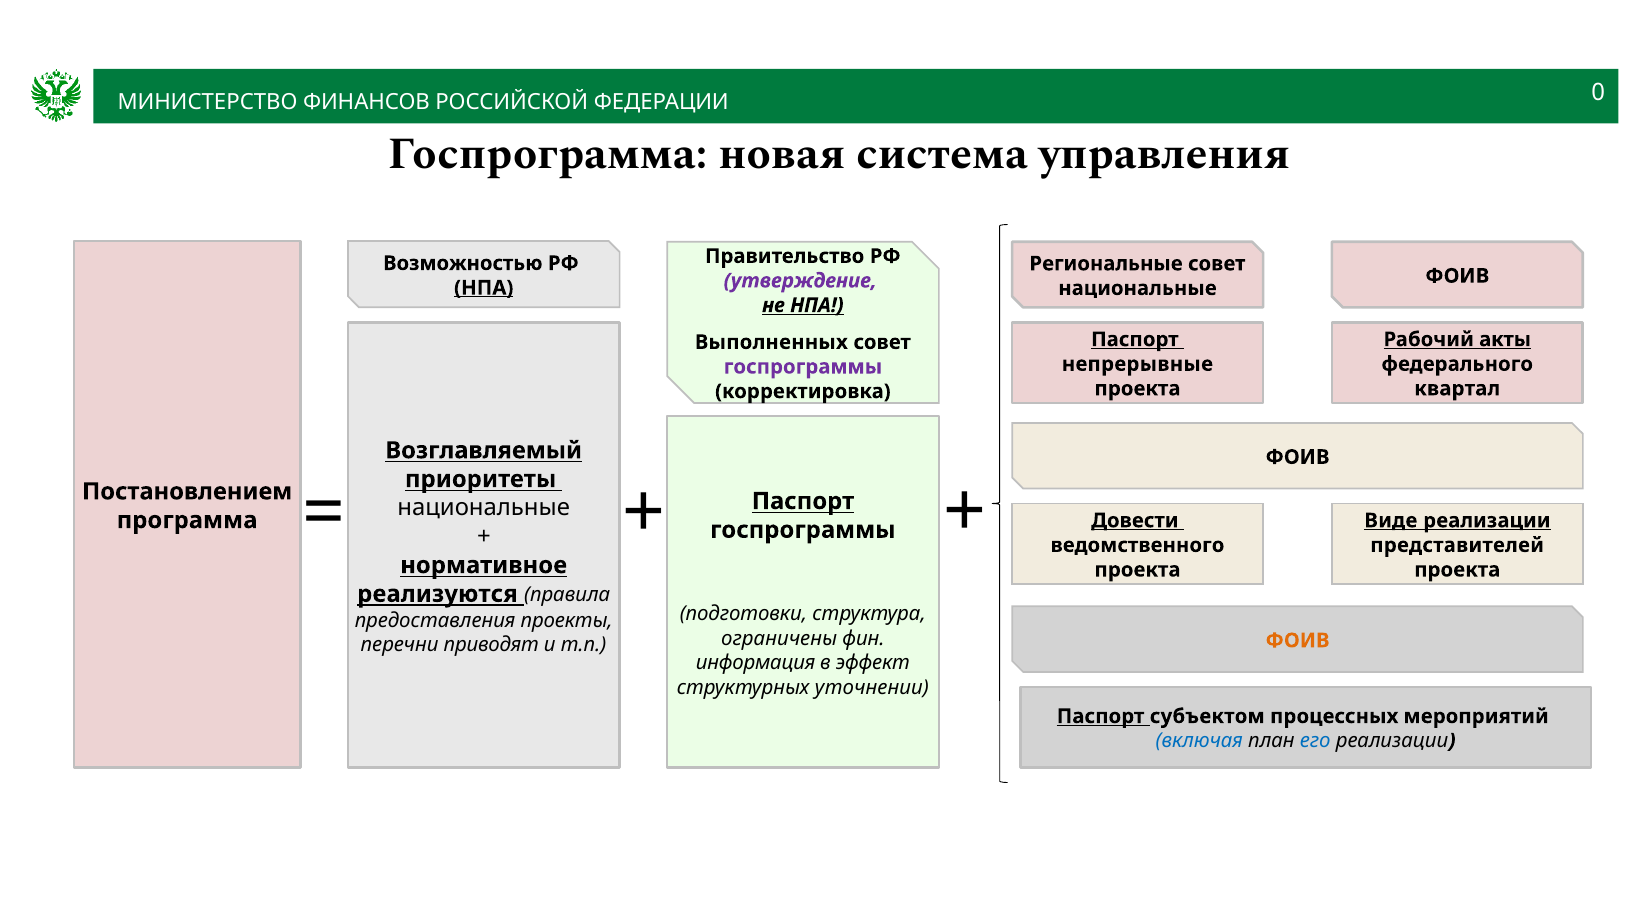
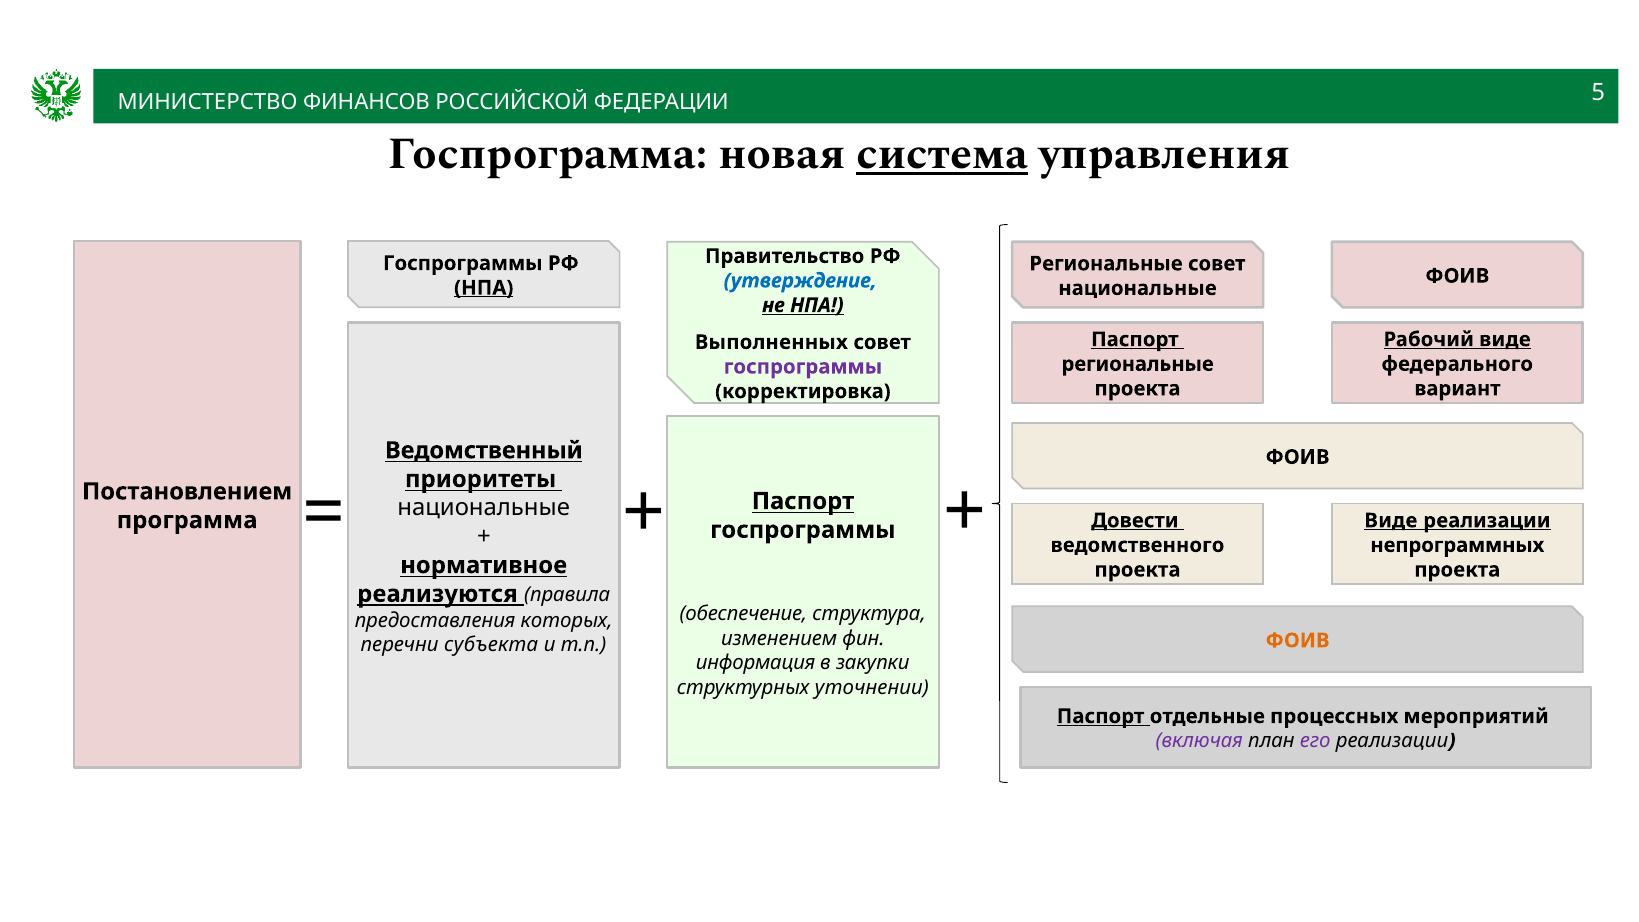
0: 0 -> 5 (1598, 92)
система underline: none -> present (942, 154)
Возможностью: Возможностью -> Госпрограммы (463, 263)
утверждение colour: purple -> blue (800, 281)
Рабочий акты: акты -> виде (1505, 339)
непрерывные: непрерывные -> региональные (1138, 364)
квартал: квартал -> вариант (1457, 389)
Возглавляемый: Возглавляемый -> Ведомственный (484, 450)
представителей: представителей -> непрограммных (1457, 545)
подготовки: подготовки -> обеспечение (743, 614)
проекты: проекты -> которых (567, 620)
ограничены: ограничены -> изменением (779, 638)
приводят: приводят -> субъекта (491, 645)
эффект: эффект -> закупки (873, 663)
субъектом: субъектом -> отдельные (1207, 716)
включая colour: blue -> purple (1199, 741)
его colour: blue -> purple (1315, 741)
